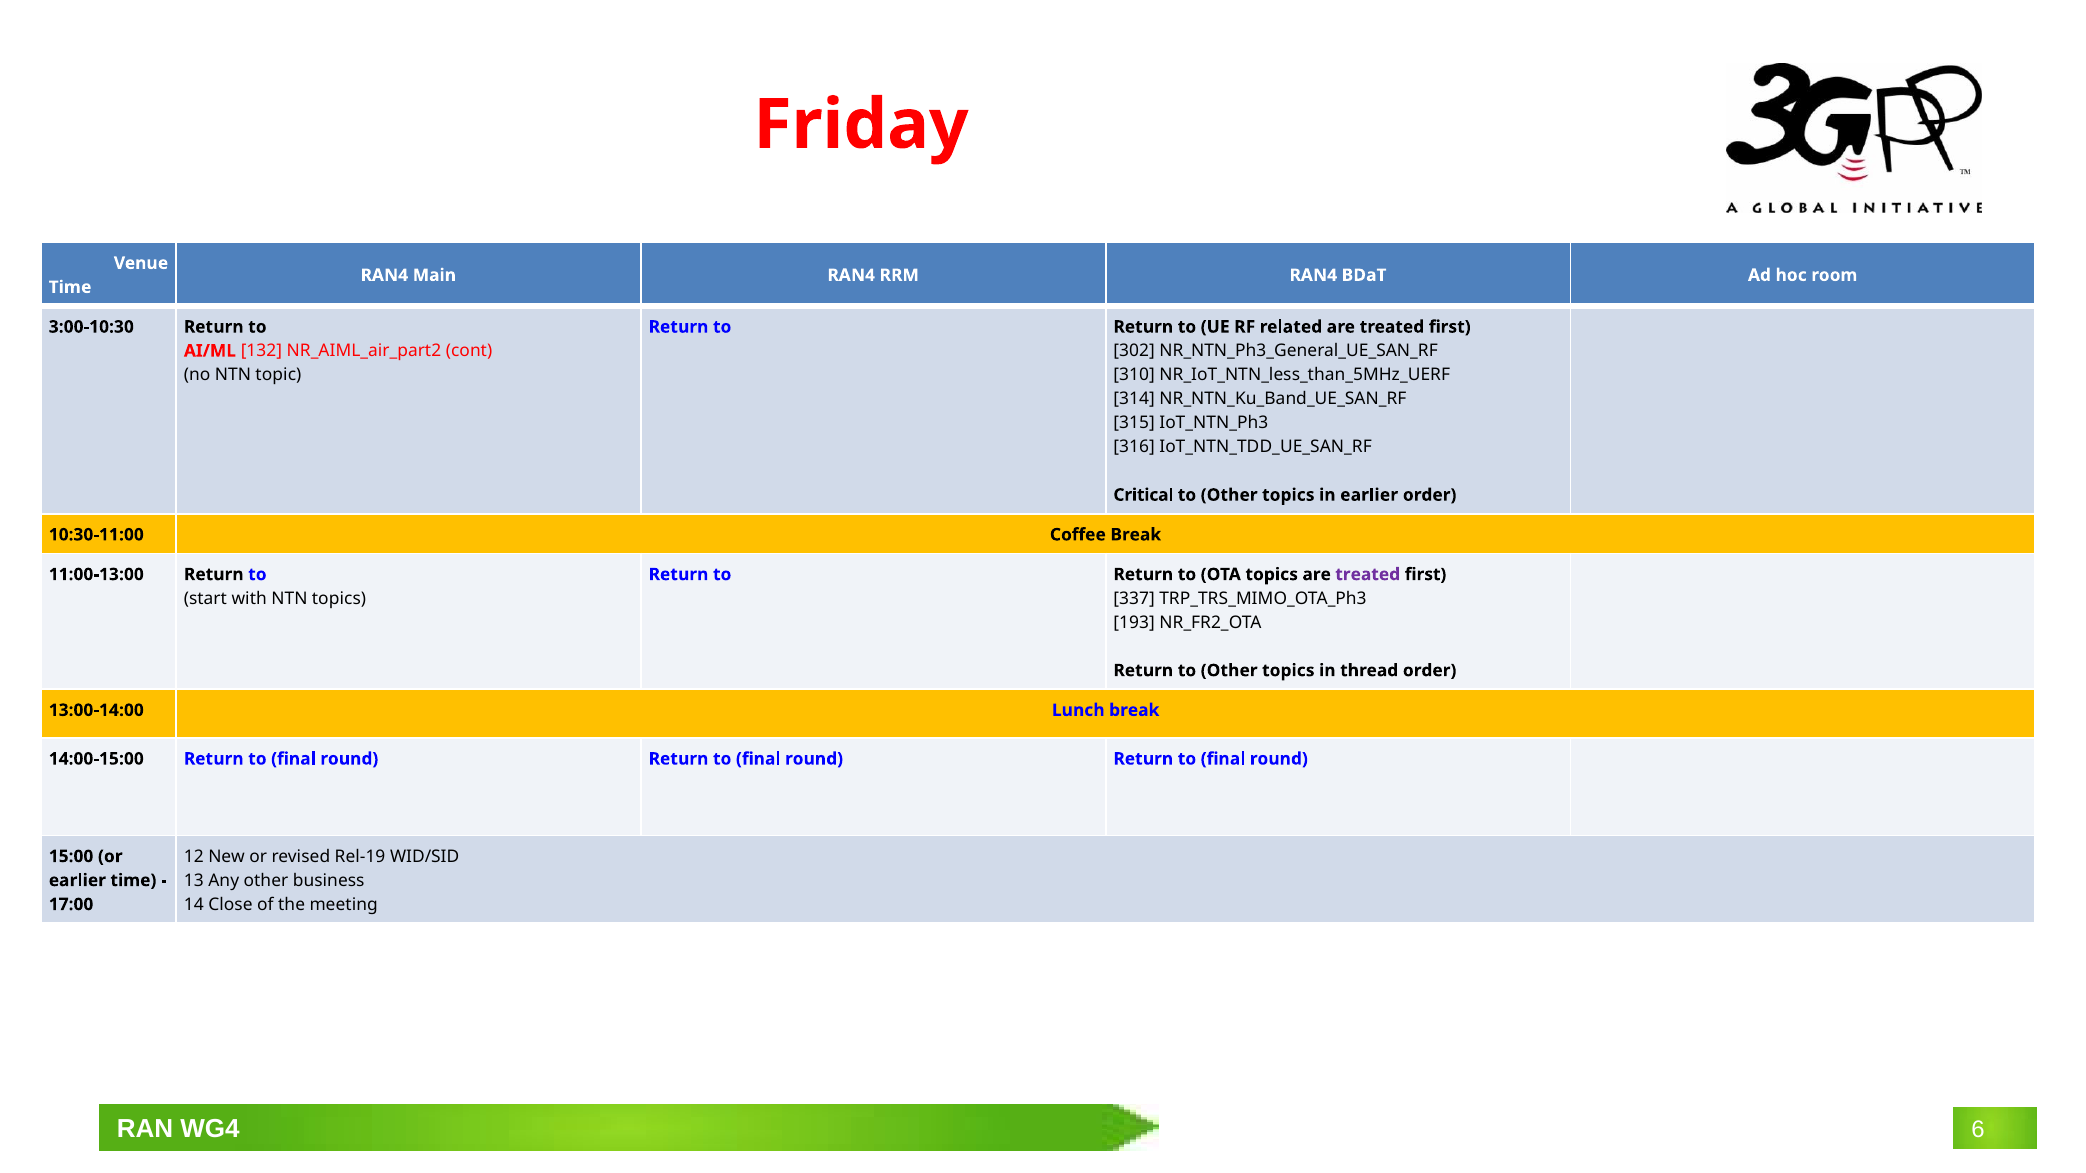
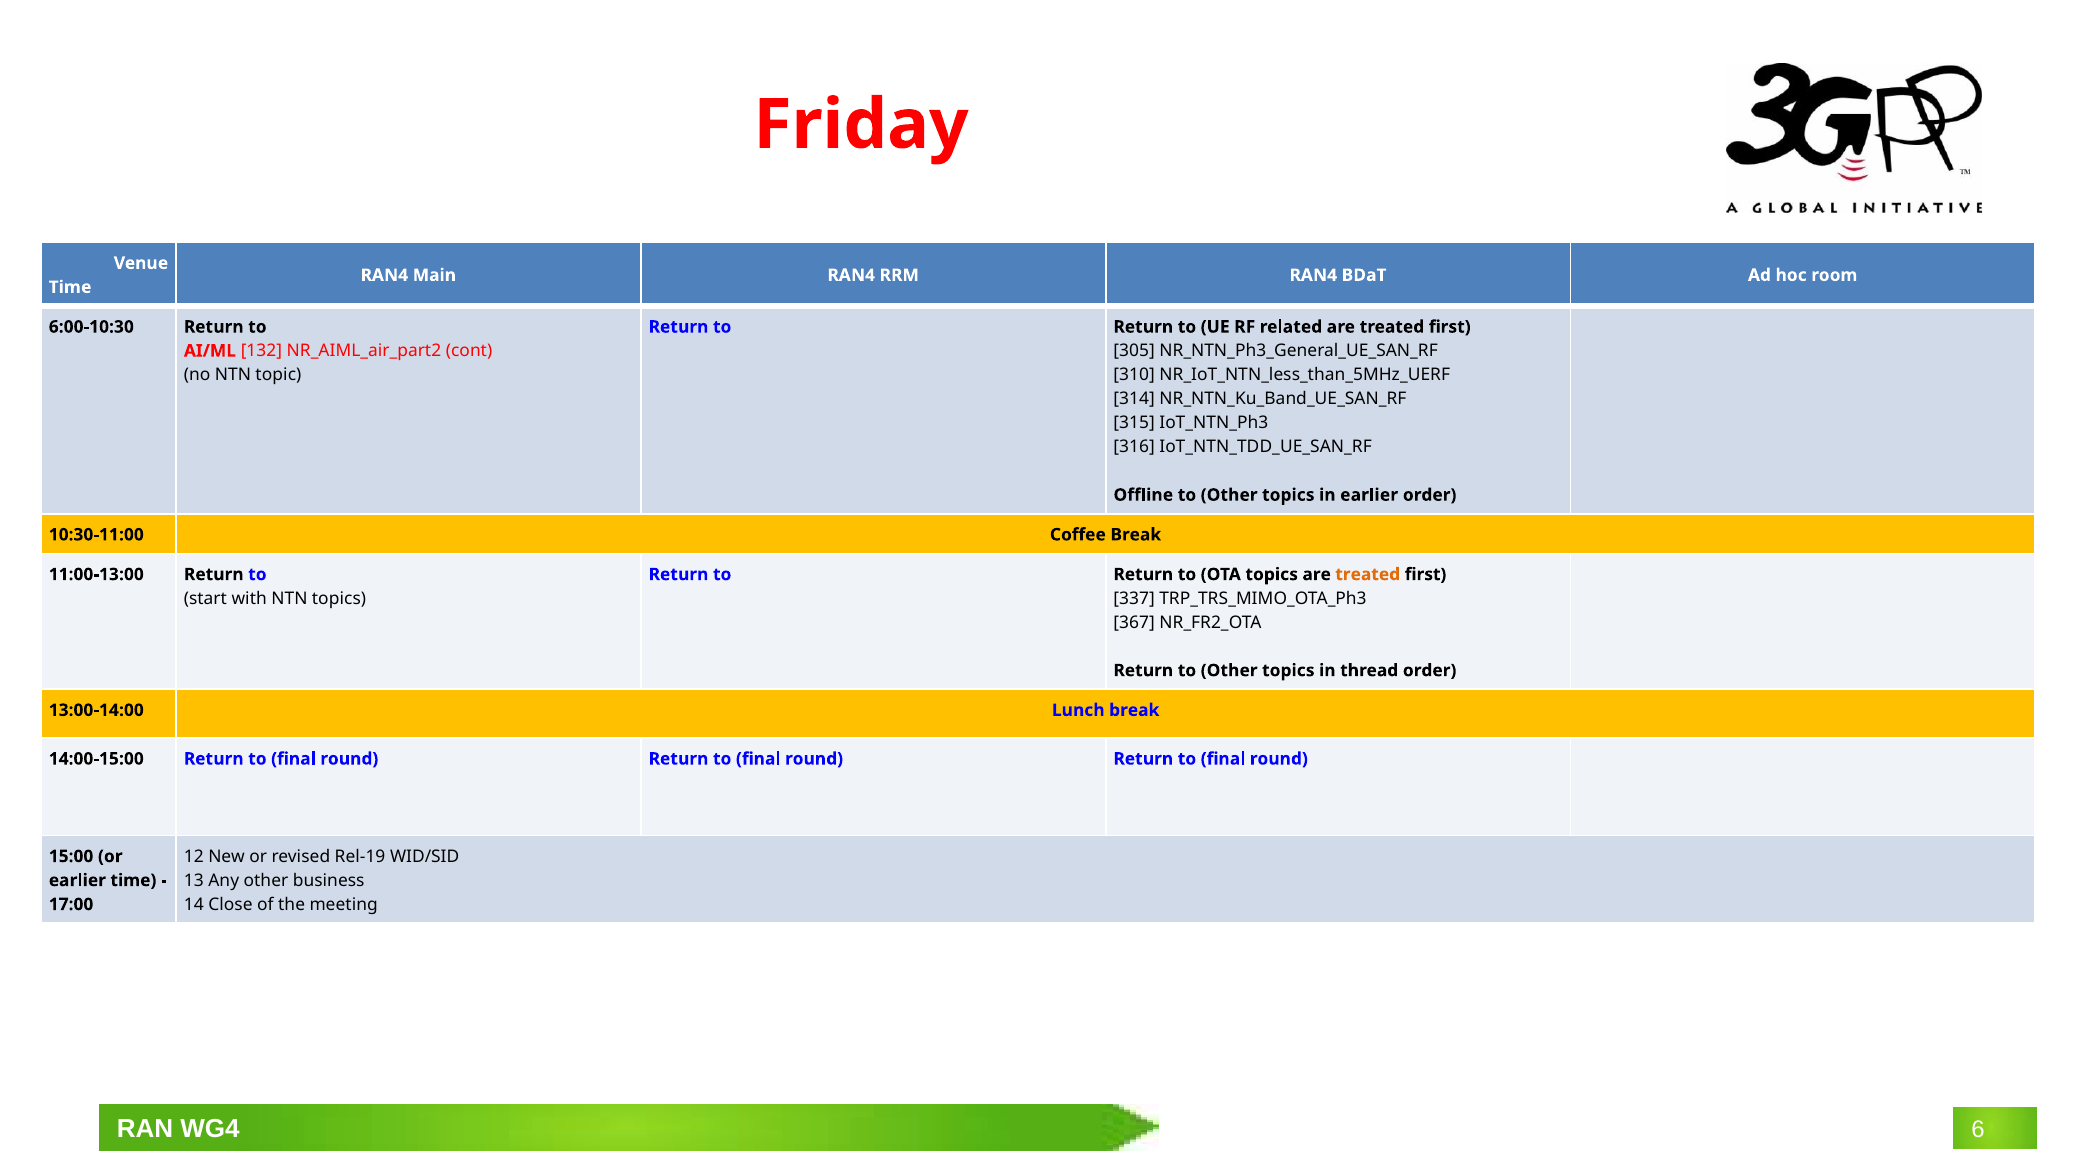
3:00-10:30: 3:00-10:30 -> 6:00-10:30 (91, 327)
302: 302 -> 305 (1134, 351)
Critical: Critical -> Offline (1143, 495)
treated colour: purple -> orange (1368, 575)
193: 193 -> 367 (1134, 623)
